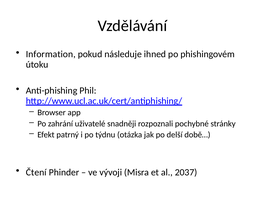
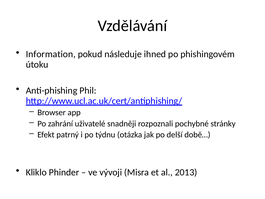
Čtení: Čtení -> Kliklo (36, 172)
2037: 2037 -> 2013 (186, 172)
